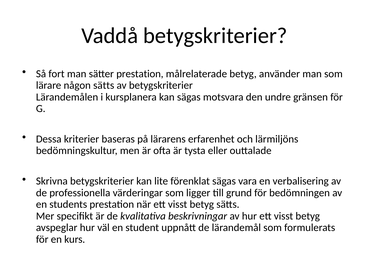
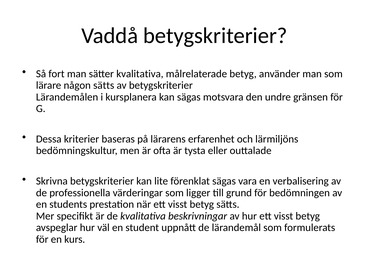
sätter prestation: prestation -> kvalitativa (140, 74)
